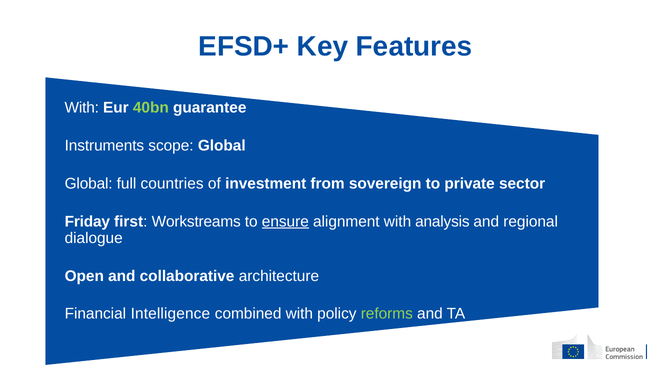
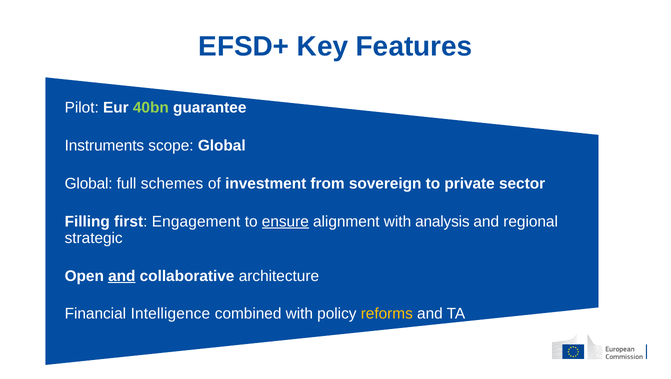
With: With -> Pilot (82, 108)
countries: countries -> schemes (172, 183)
Friday: Friday -> Filling (87, 221)
Workstreams: Workstreams -> Engagement (196, 221)
dialogue: dialogue -> strategic (94, 238)
and underline: none -> present (122, 276)
reforms colour: light green -> yellow (387, 313)
